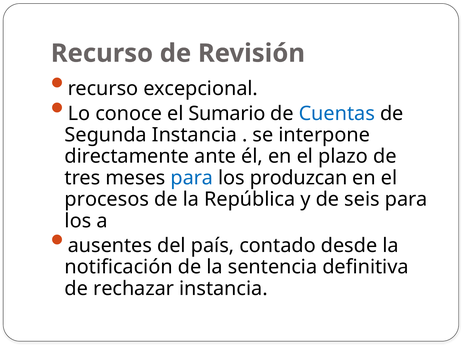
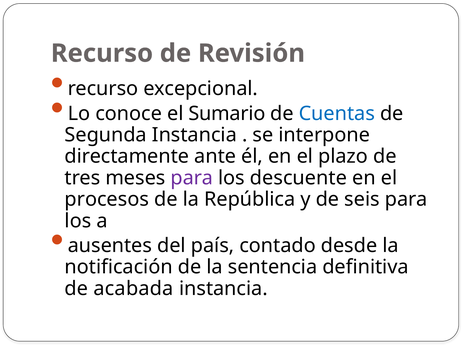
para colour: blue -> purple (192, 178)
produzcan: produzcan -> descuente (298, 178)
rechazar: rechazar -> acabada (133, 289)
